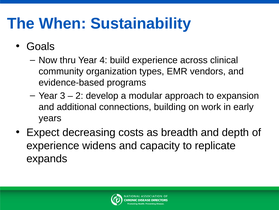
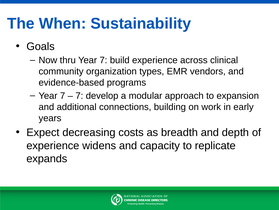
thru Year 4: 4 -> 7 (103, 60)
3: 3 -> 7 (63, 95)
2: 2 -> 7 (79, 95)
